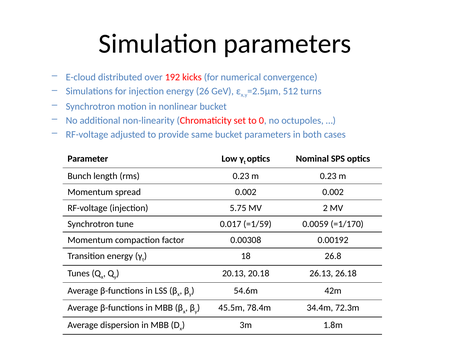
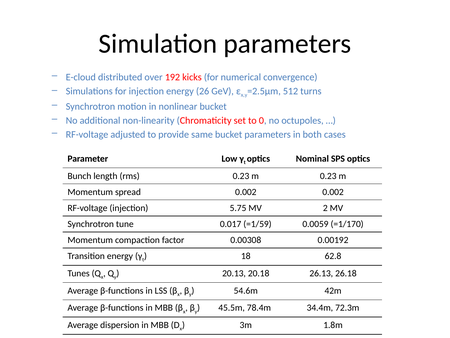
26.8: 26.8 -> 62.8 (333, 256)
